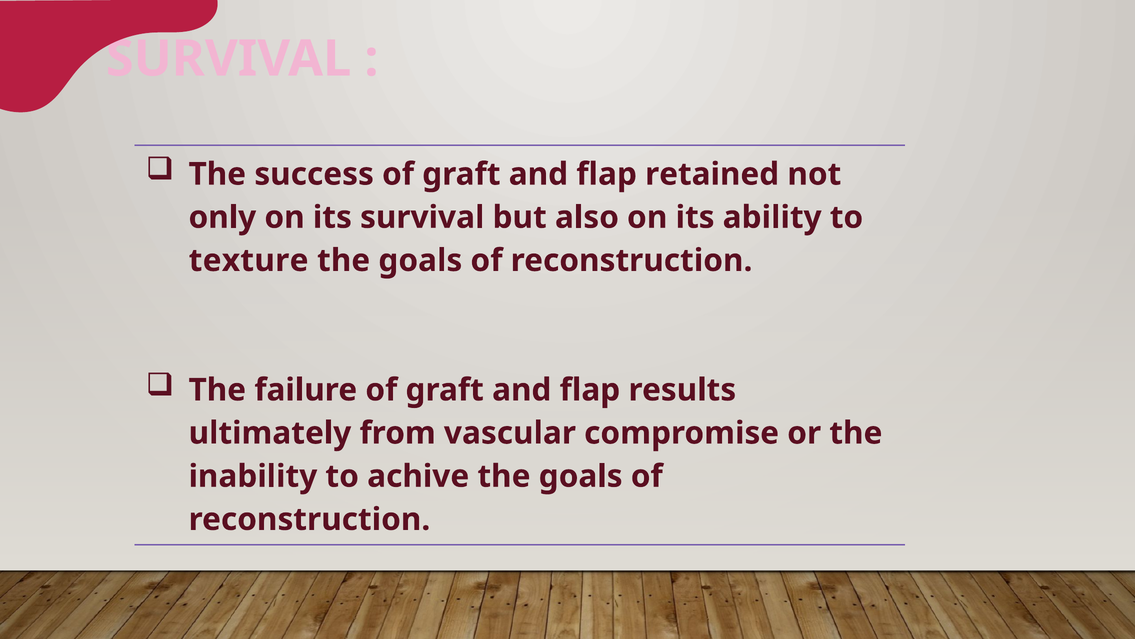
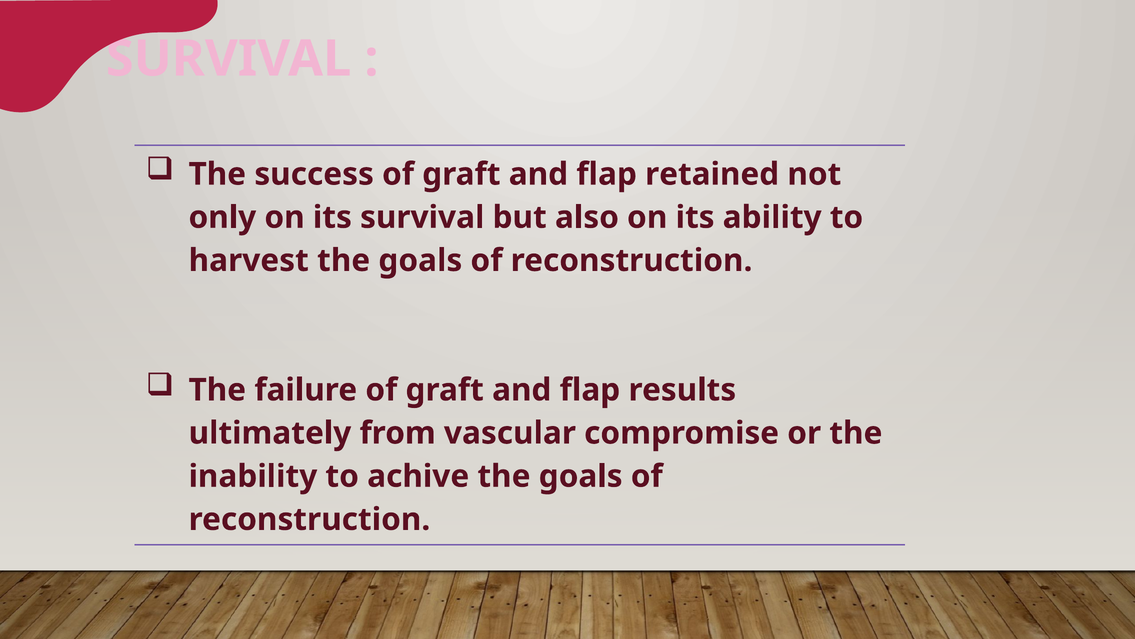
texture: texture -> harvest (249, 260)
